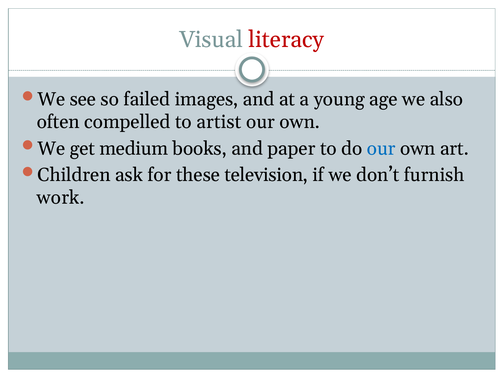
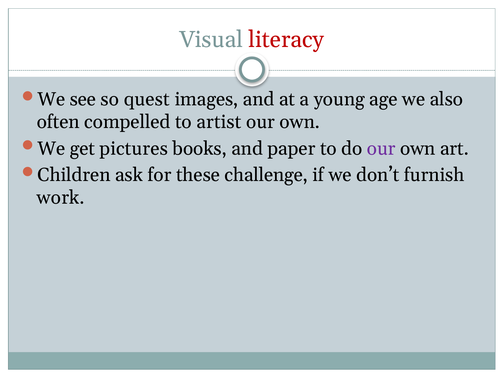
failed: failed -> quest (147, 99)
medium: medium -> pictures (134, 149)
our colour: blue -> purple (381, 149)
television: television -> challenge (266, 175)
